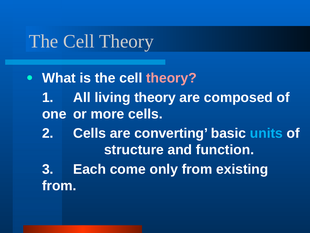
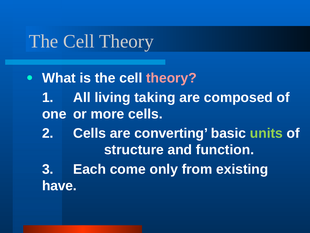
living theory: theory -> taking (155, 97)
units colour: light blue -> light green (266, 133)
from: from -> have (59, 185)
